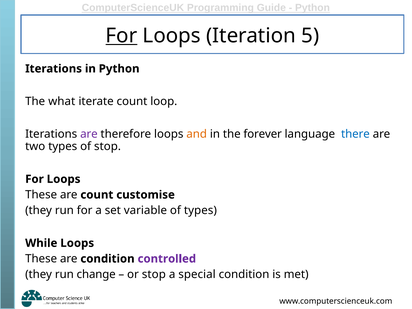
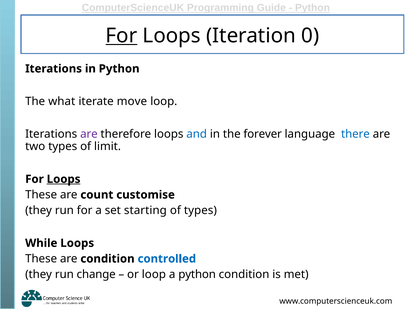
5: 5 -> 0 (310, 36)
iterate count: count -> move (132, 101)
and colour: orange -> blue (197, 134)
of stop: stop -> limit (108, 146)
Loops underline: none -> present (64, 179)
variable: variable -> starting (145, 210)
controlled colour: purple -> blue (167, 259)
or stop: stop -> loop (154, 274)
a special: special -> python (197, 274)
